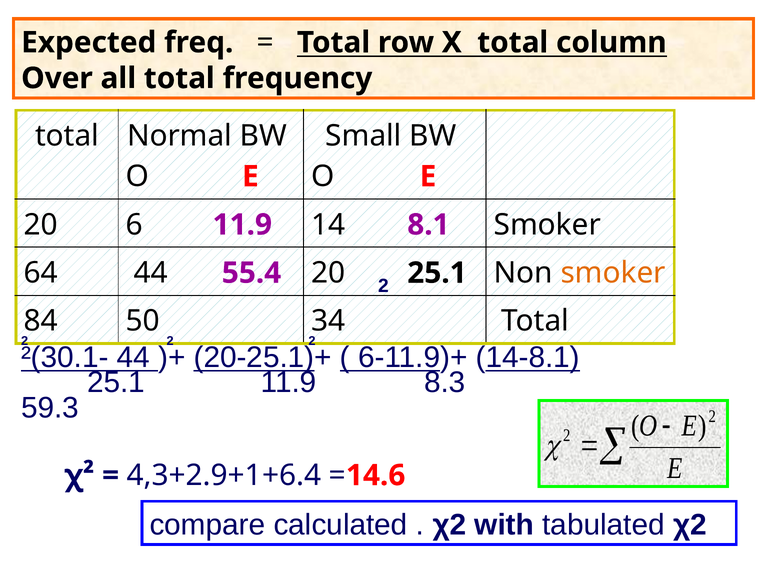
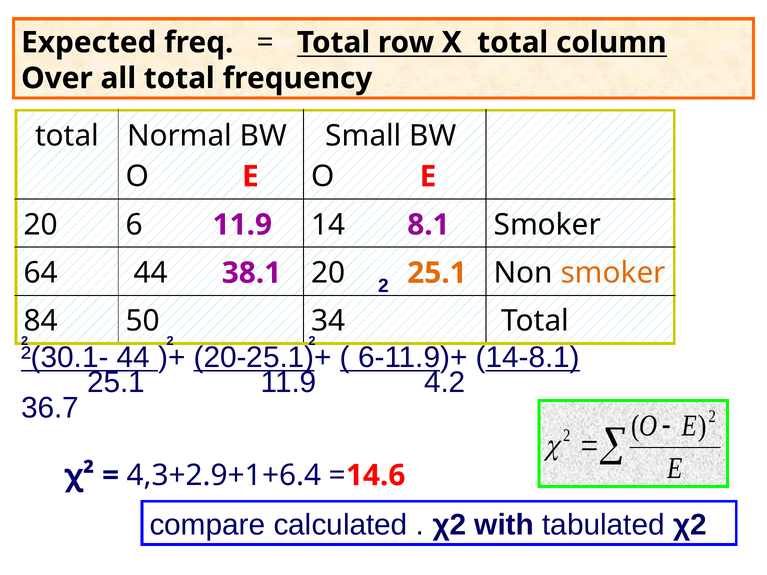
55.4: 55.4 -> 38.1 (252, 273)
25.1 colour: black -> orange (437, 273)
8.3: 8.3 -> 4.2 (445, 383)
59.3: 59.3 -> 36.7 (50, 408)
